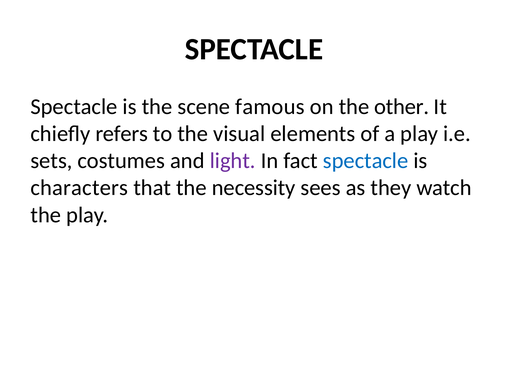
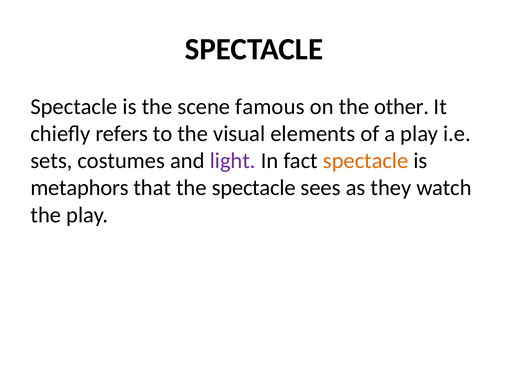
spectacle colour: blue -> orange (366, 161)
characters: characters -> metaphors (79, 188)
the necessity: necessity -> spectacle (254, 188)
